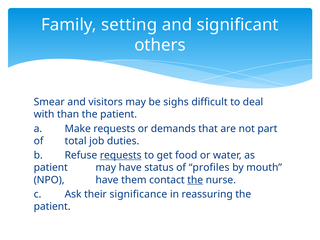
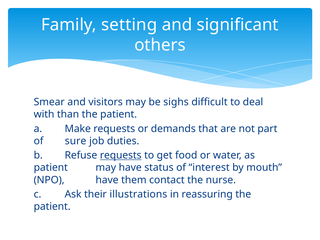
total: total -> sure (76, 141)
profiles: profiles -> interest (209, 168)
the underline: present -> none (195, 180)
significance: significance -> illustrations (138, 194)
